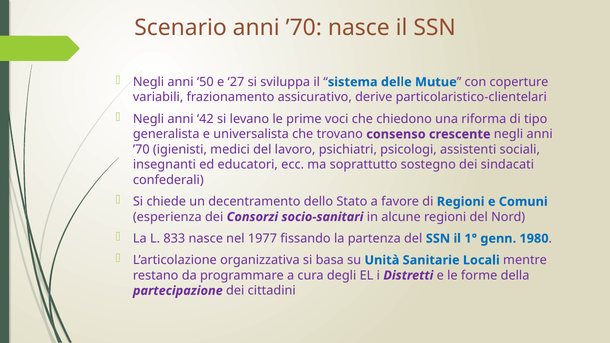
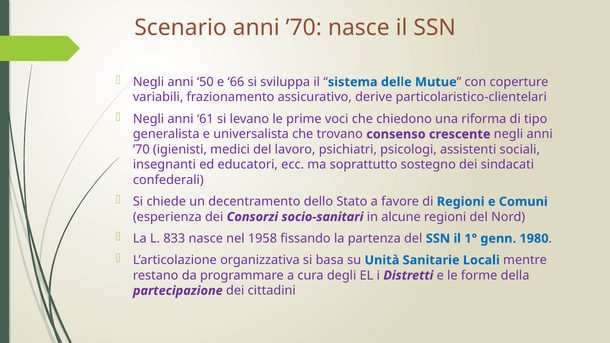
27: 27 -> 66 (236, 82)
42: 42 -> 61 (205, 119)
1977: 1977 -> 1958 (262, 239)
